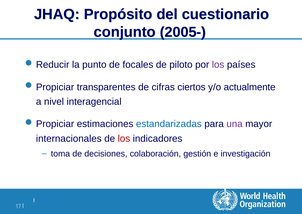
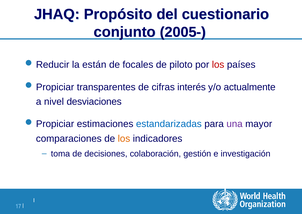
punto: punto -> están (94, 65)
los colour: purple -> red (218, 65)
ciertos: ciertos -> interés (192, 87)
interagencial: interagencial -> desviaciones (94, 101)
internacionales: internacionales -> comparaciones (69, 138)
los colour: red -> orange (124, 138)
